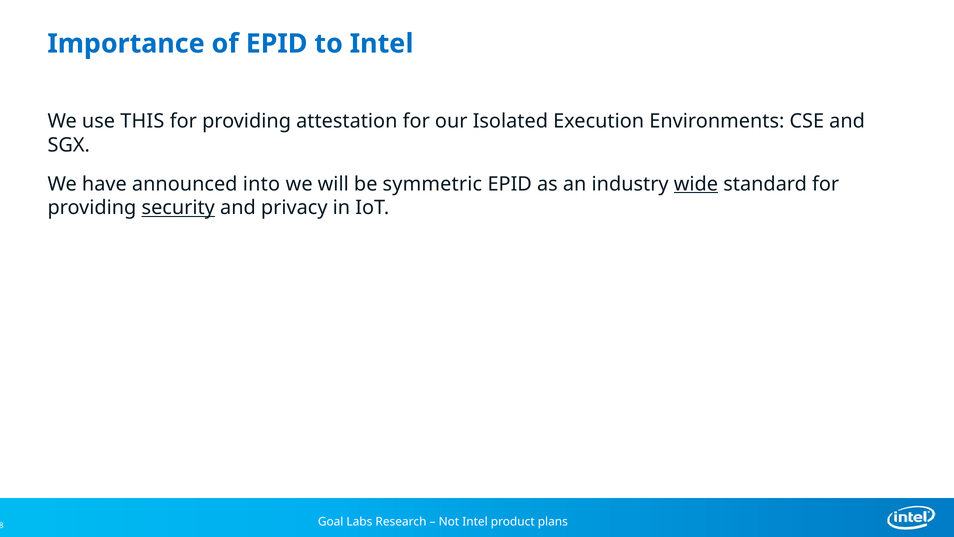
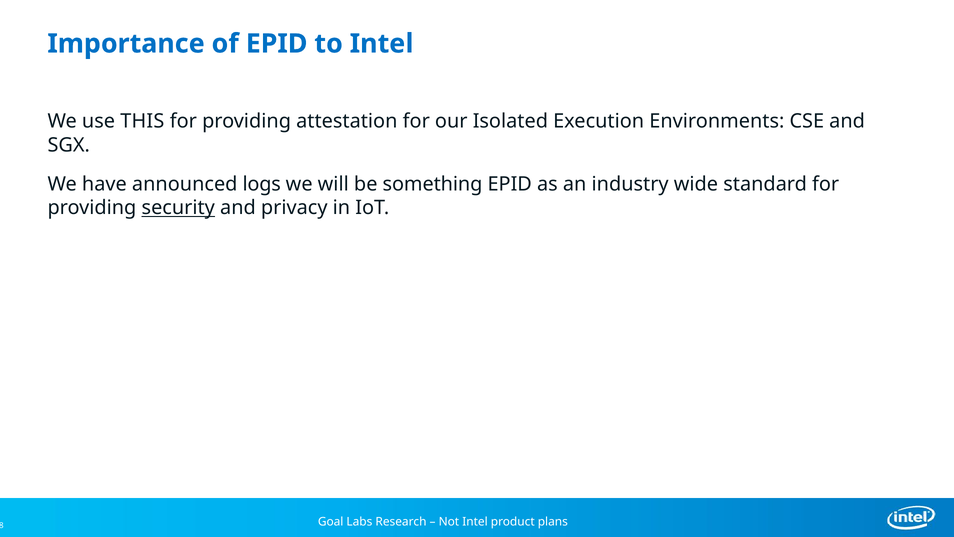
into: into -> logs (262, 184)
symmetric: symmetric -> something (433, 184)
wide underline: present -> none (696, 184)
